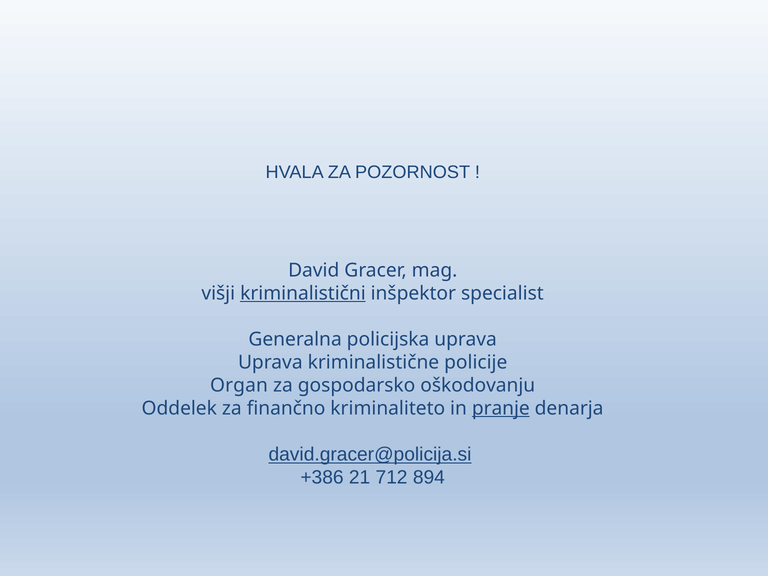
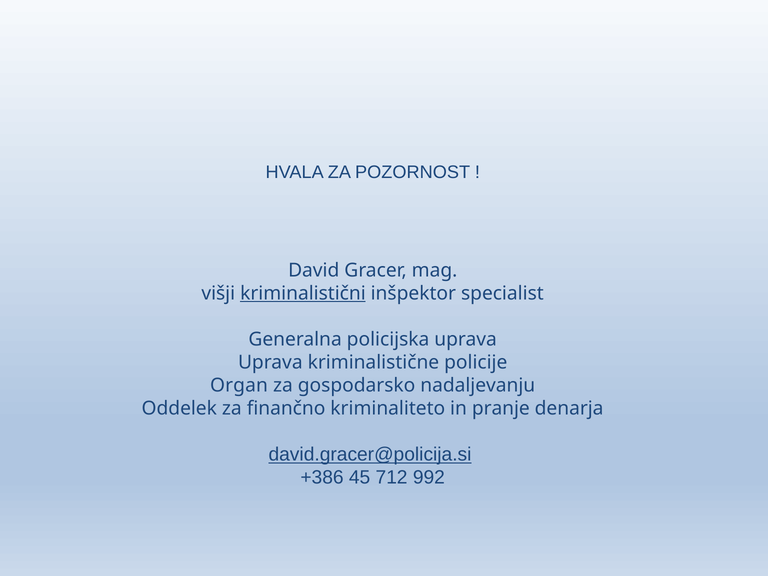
oškodovanju: oškodovanju -> nadaljevanju (478, 385)
pranje underline: present -> none (501, 408)
21: 21 -> 45 (360, 478)
894: 894 -> 992 (429, 478)
